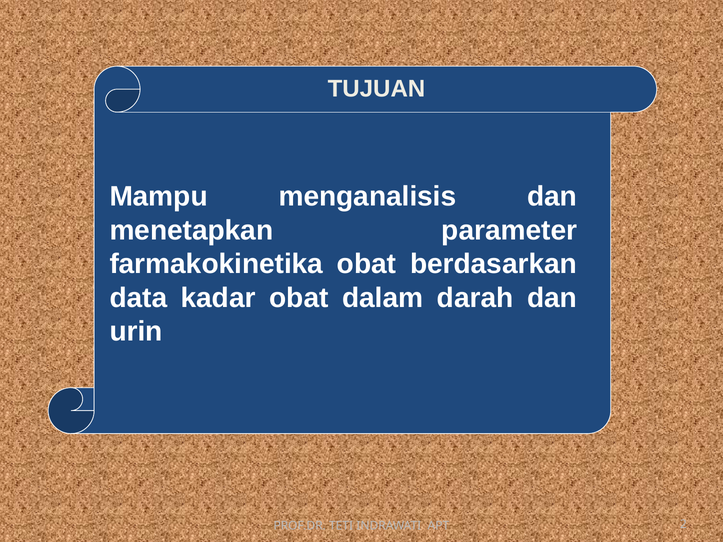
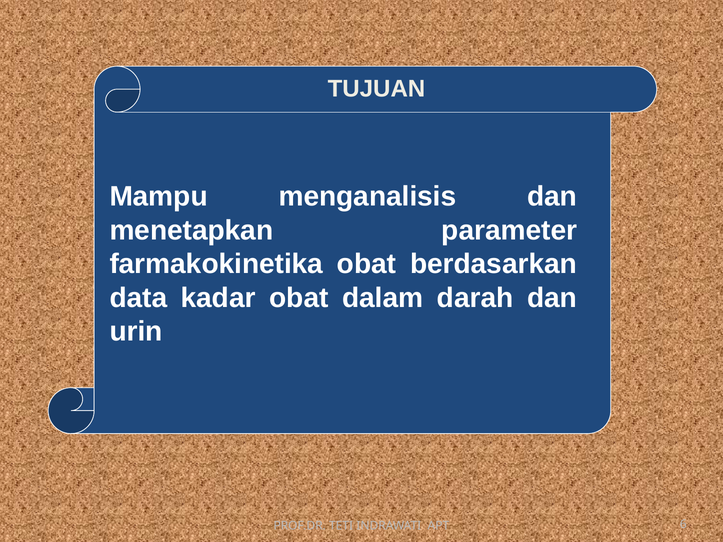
2: 2 -> 6 (683, 524)
